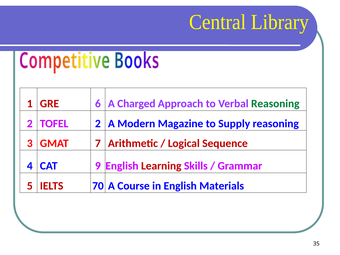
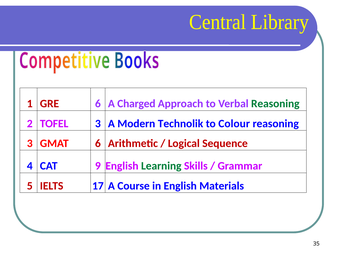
TOFEL 2: 2 -> 3 (98, 124)
Magazine: Magazine -> Technolik (181, 124)
Supply: Supply -> Colour (234, 124)
GMAT 7: 7 -> 6 (98, 143)
Learning colour: red -> green (161, 166)
70: 70 -> 17 (98, 186)
